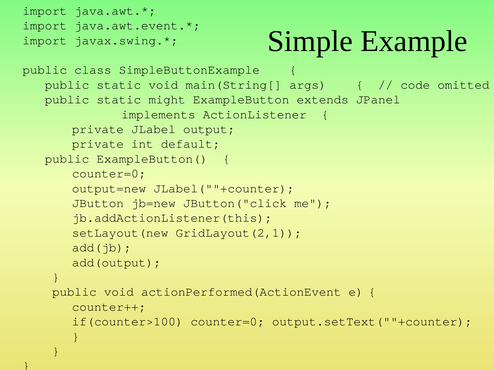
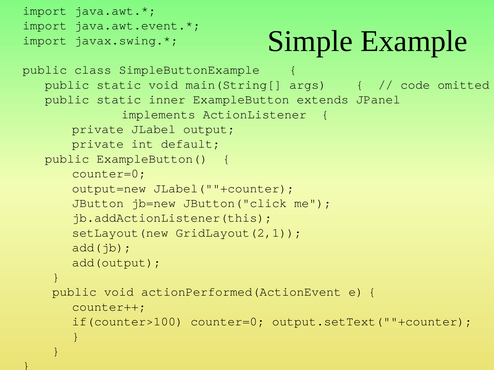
might: might -> inner (167, 100)
